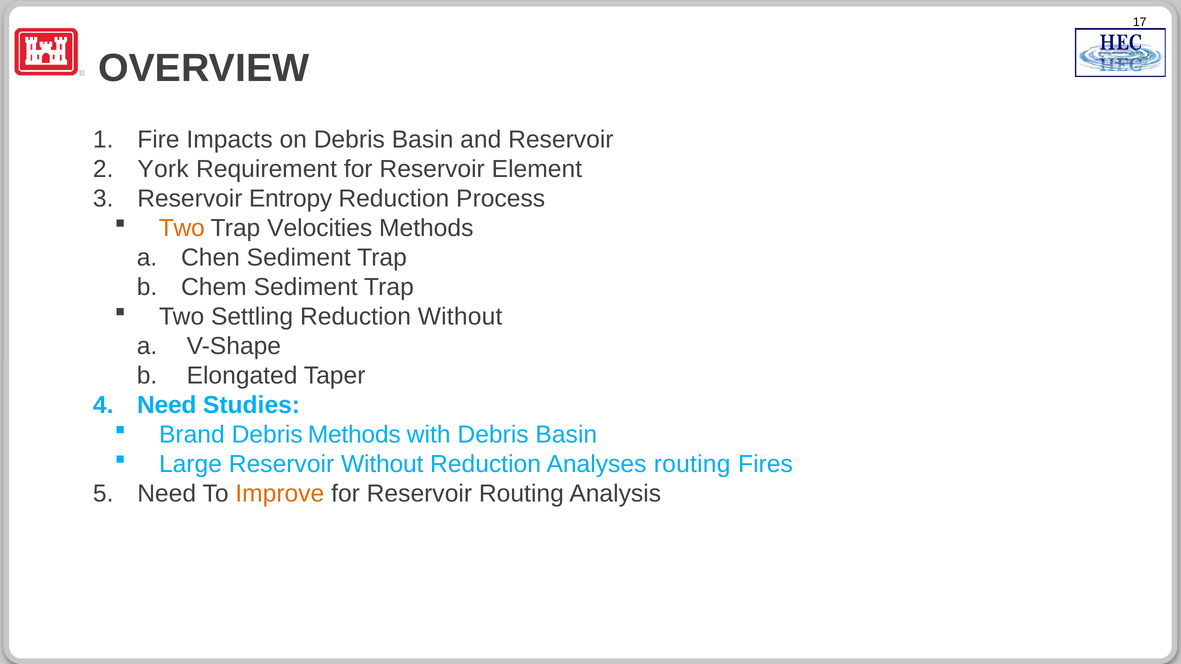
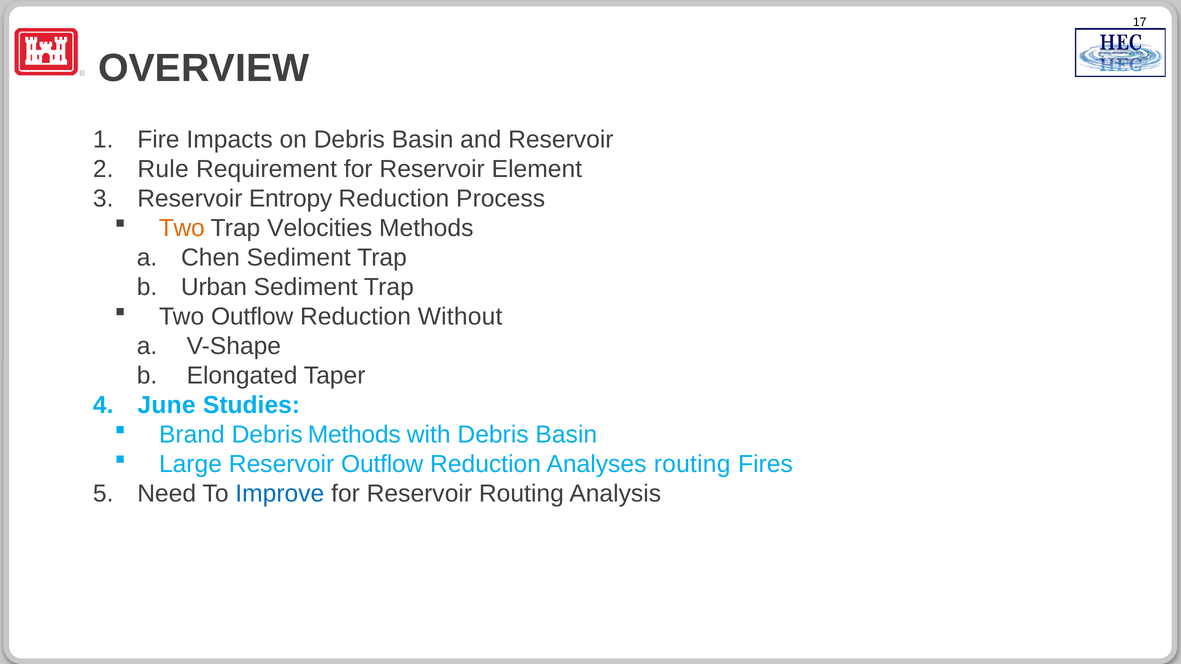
York: York -> Rule (163, 169)
Chem: Chem -> Urban (214, 287)
Two Settling: Settling -> Outflow (252, 317)
Need: Need -> June (167, 405)
Reservoir Without: Without -> Outflow (382, 465)
Improve colour: orange -> blue (280, 494)
